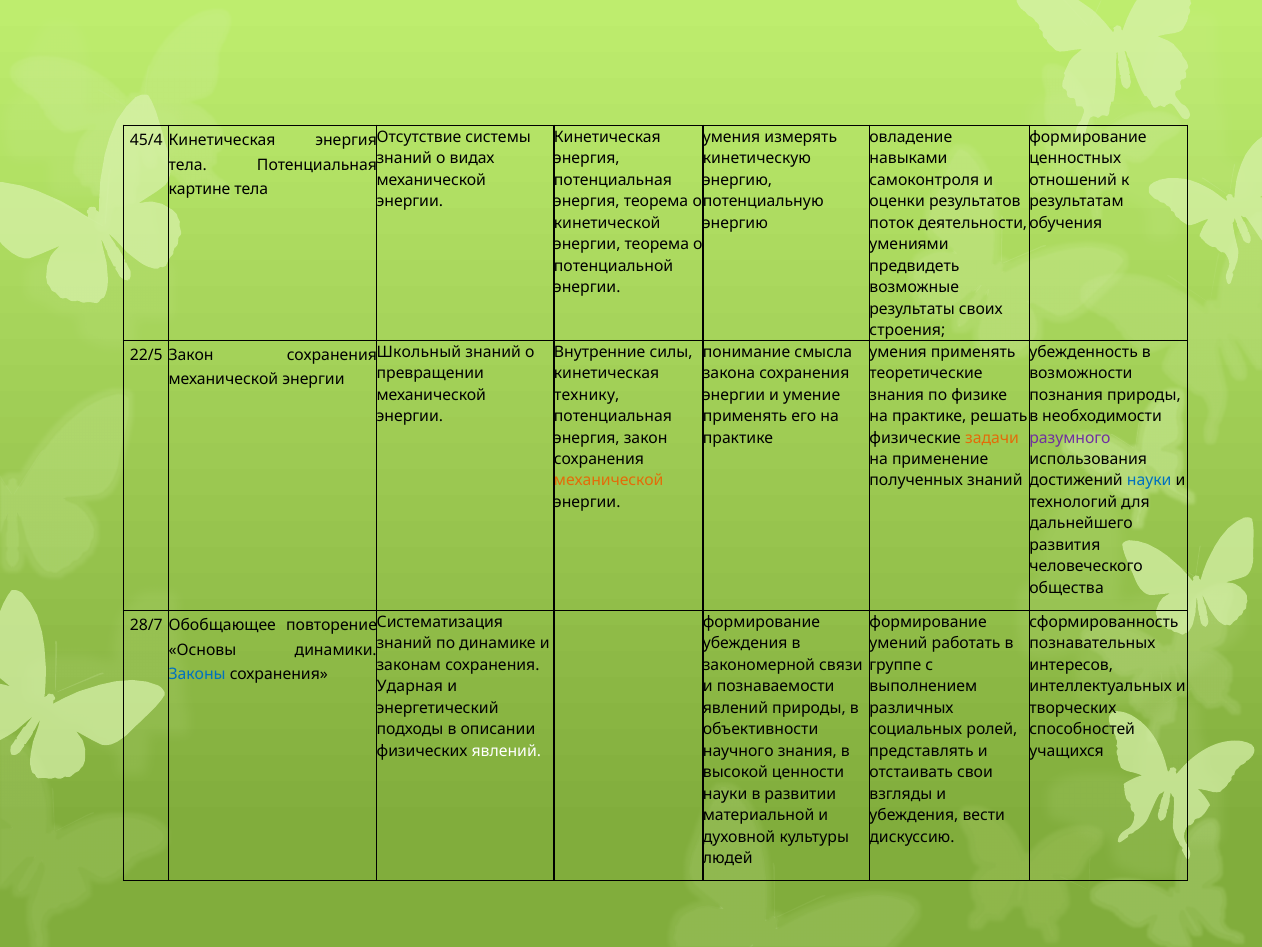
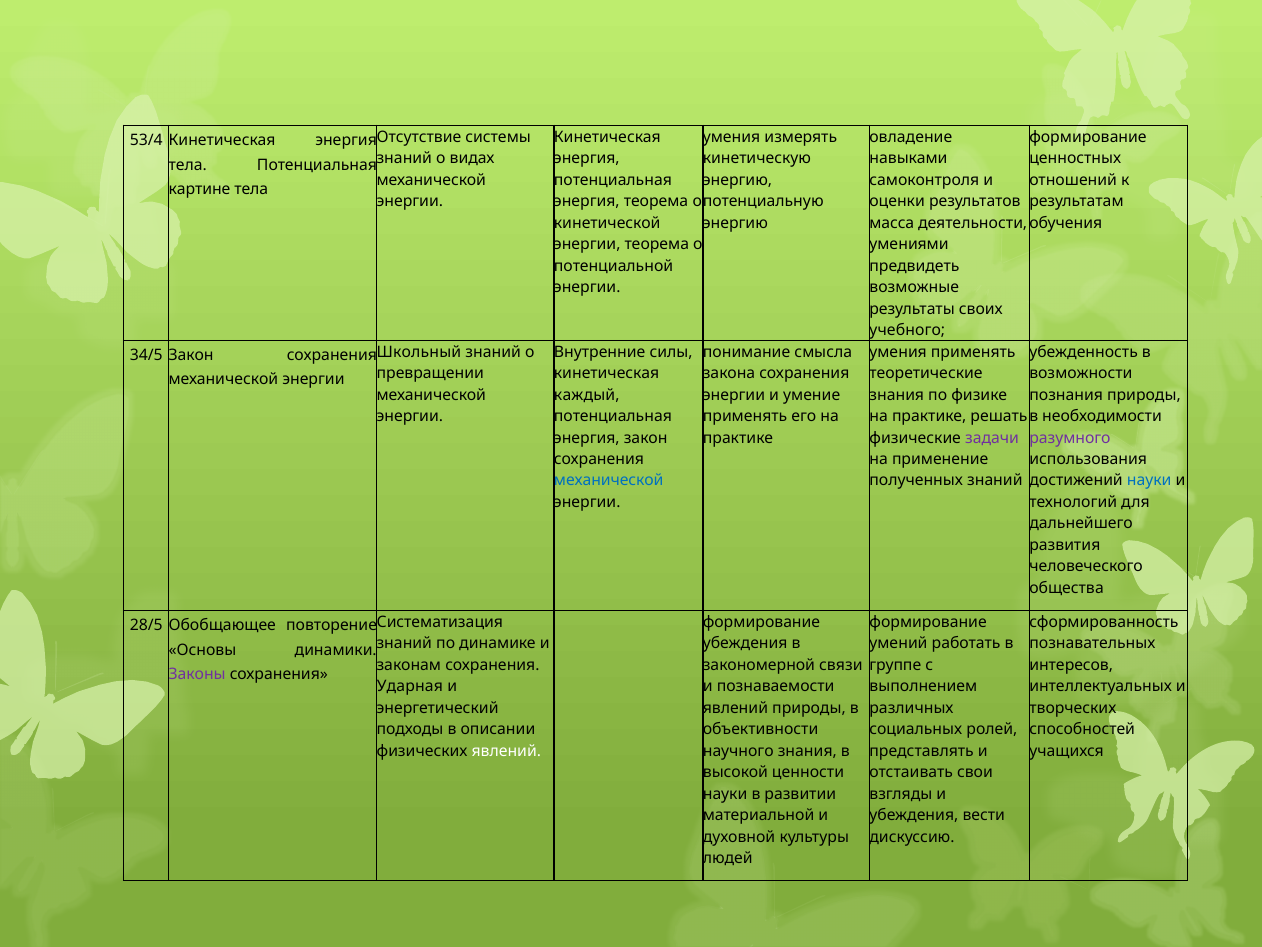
45/4: 45/4 -> 53/4 (146, 140)
поток: поток -> масса (892, 223)
строения: строения -> учебного (907, 330)
22/5: 22/5 -> 34/5 (146, 355)
технику: технику -> каждый (587, 395)
задачи colour: orange -> purple (992, 438)
механической colour: orange -> blue (609, 481)
28/7: 28/7 -> 28/5 (146, 625)
Законы colour: blue -> purple (197, 674)
